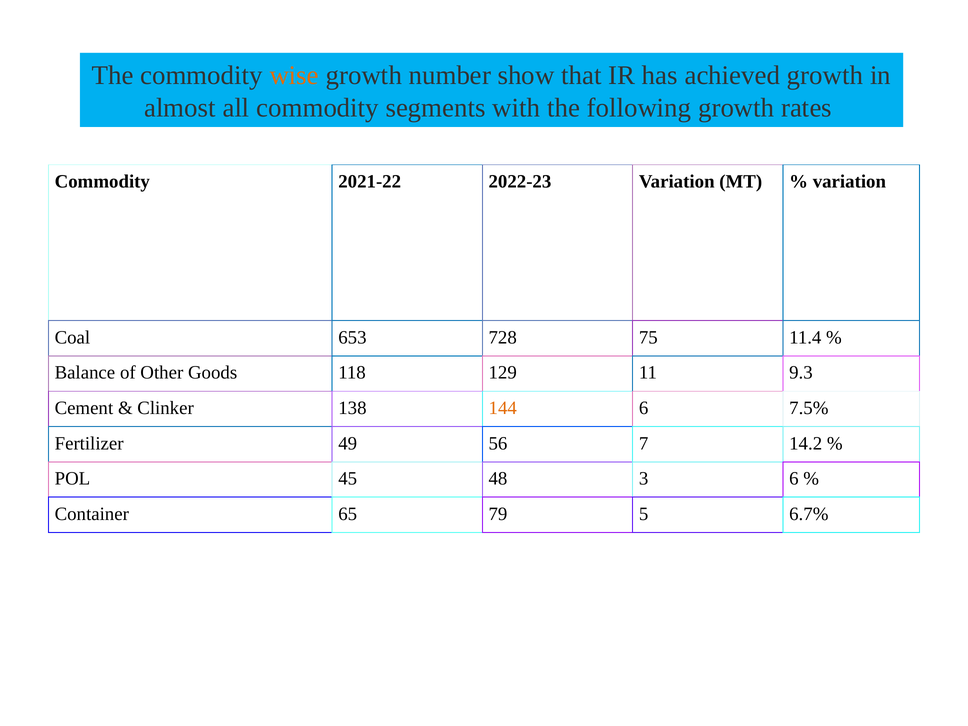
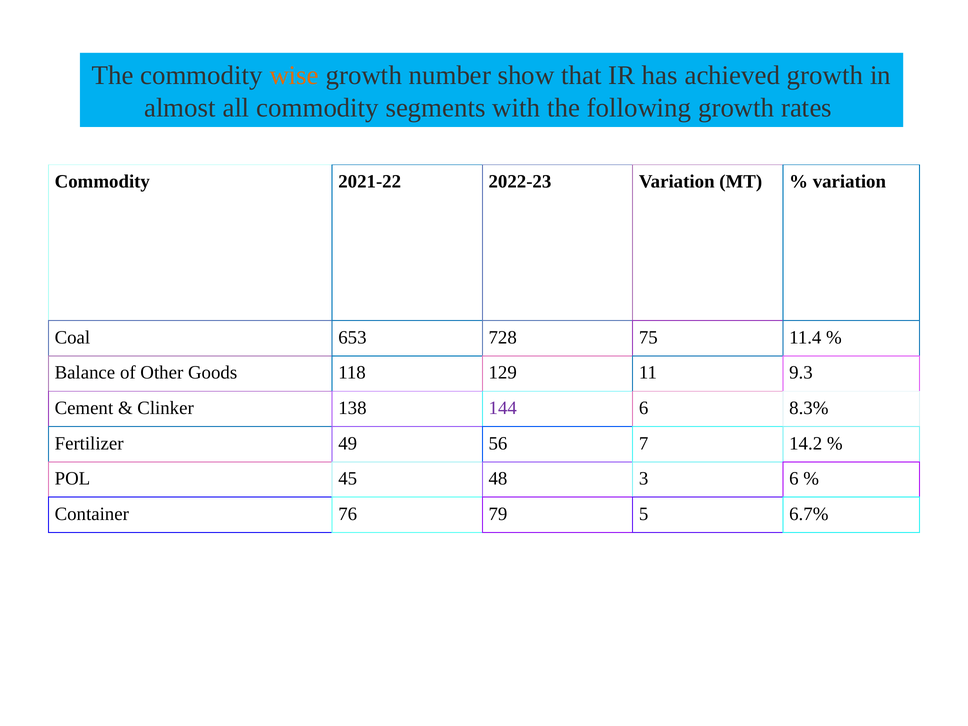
144 colour: orange -> purple (503, 408)
7.5%: 7.5% -> 8.3% (809, 408)
65: 65 -> 76 (348, 514)
